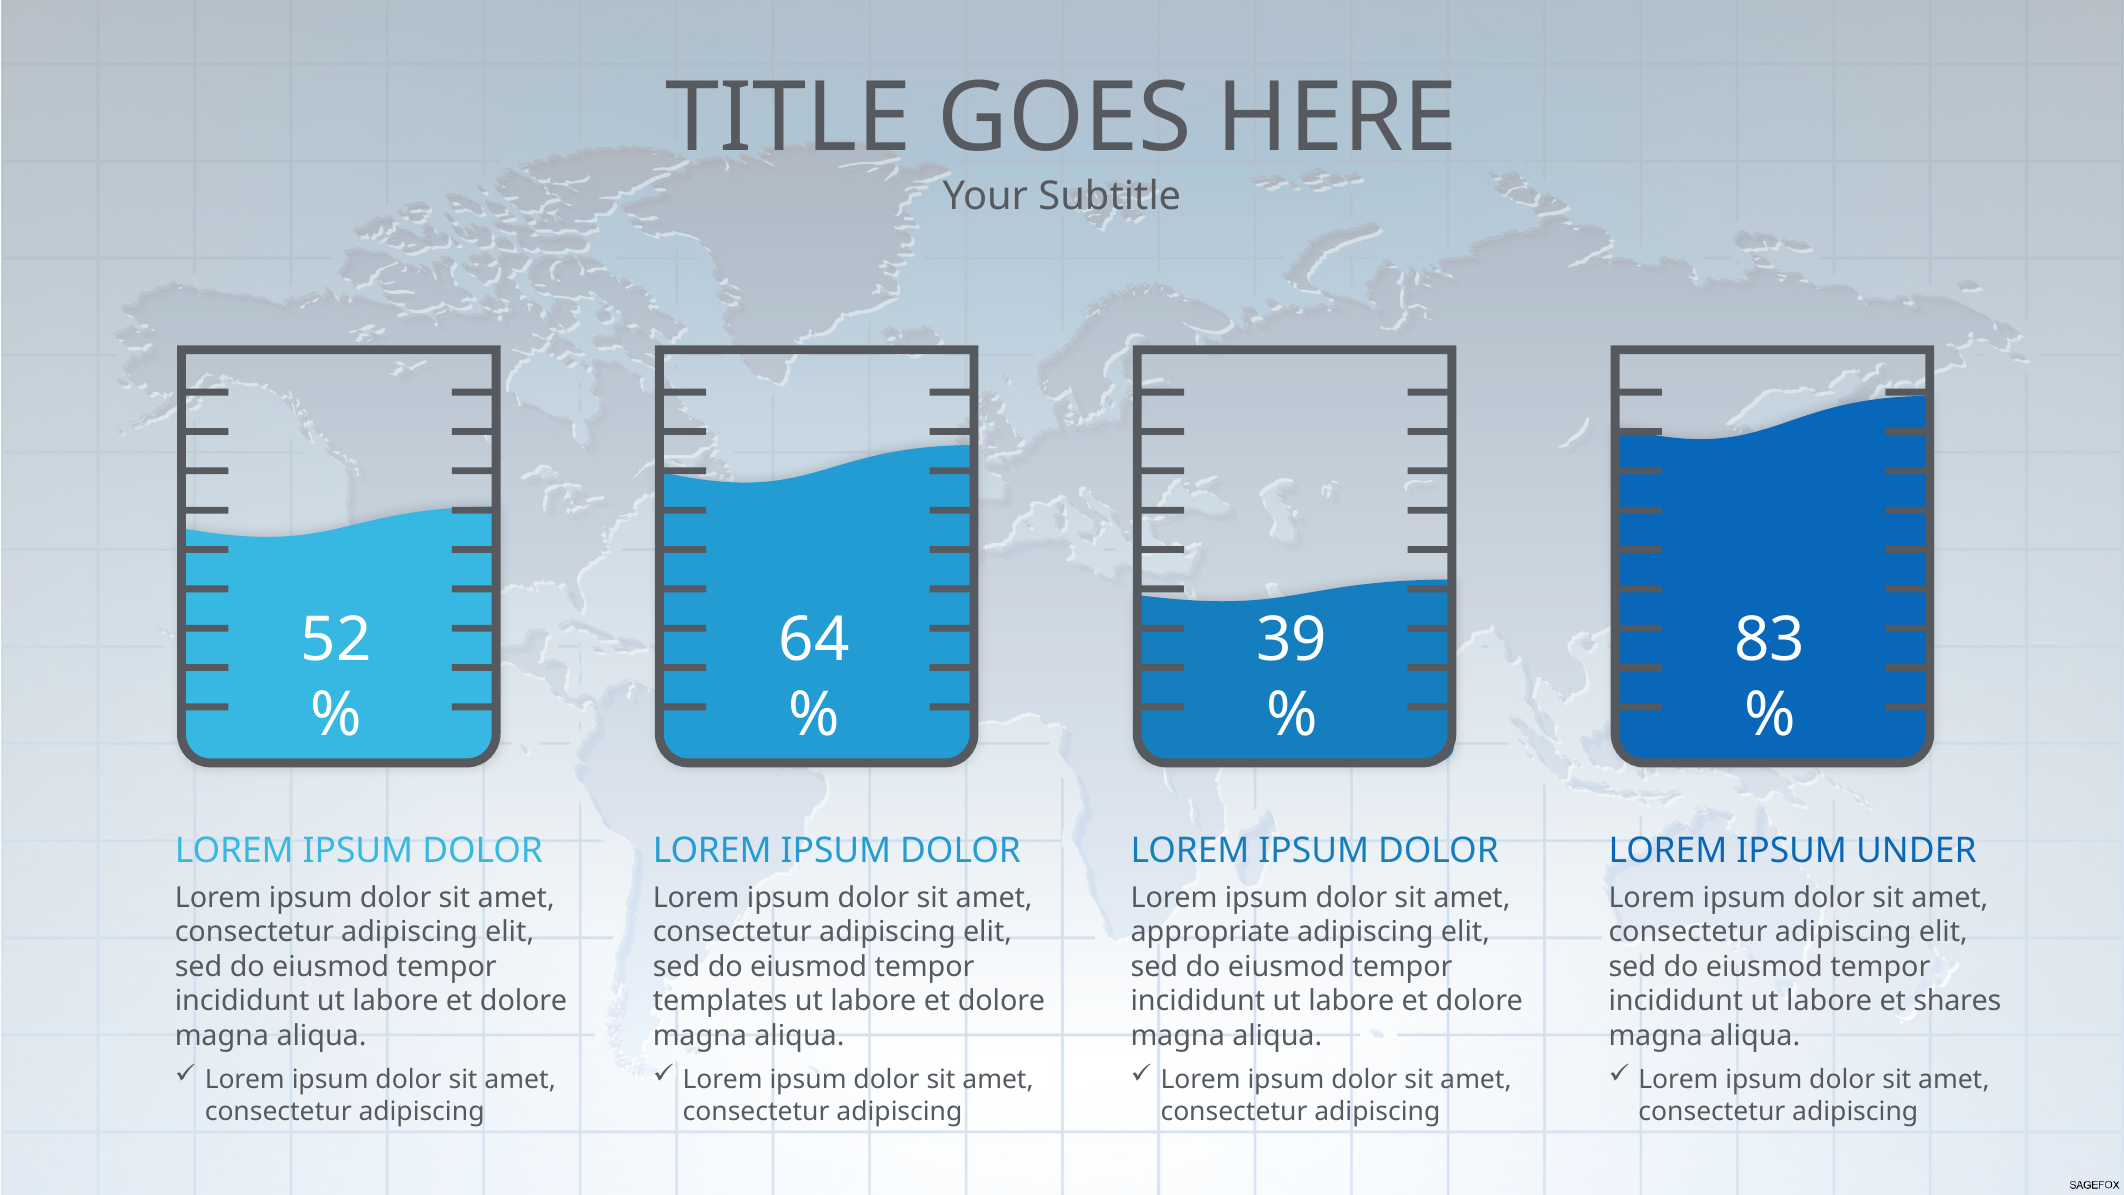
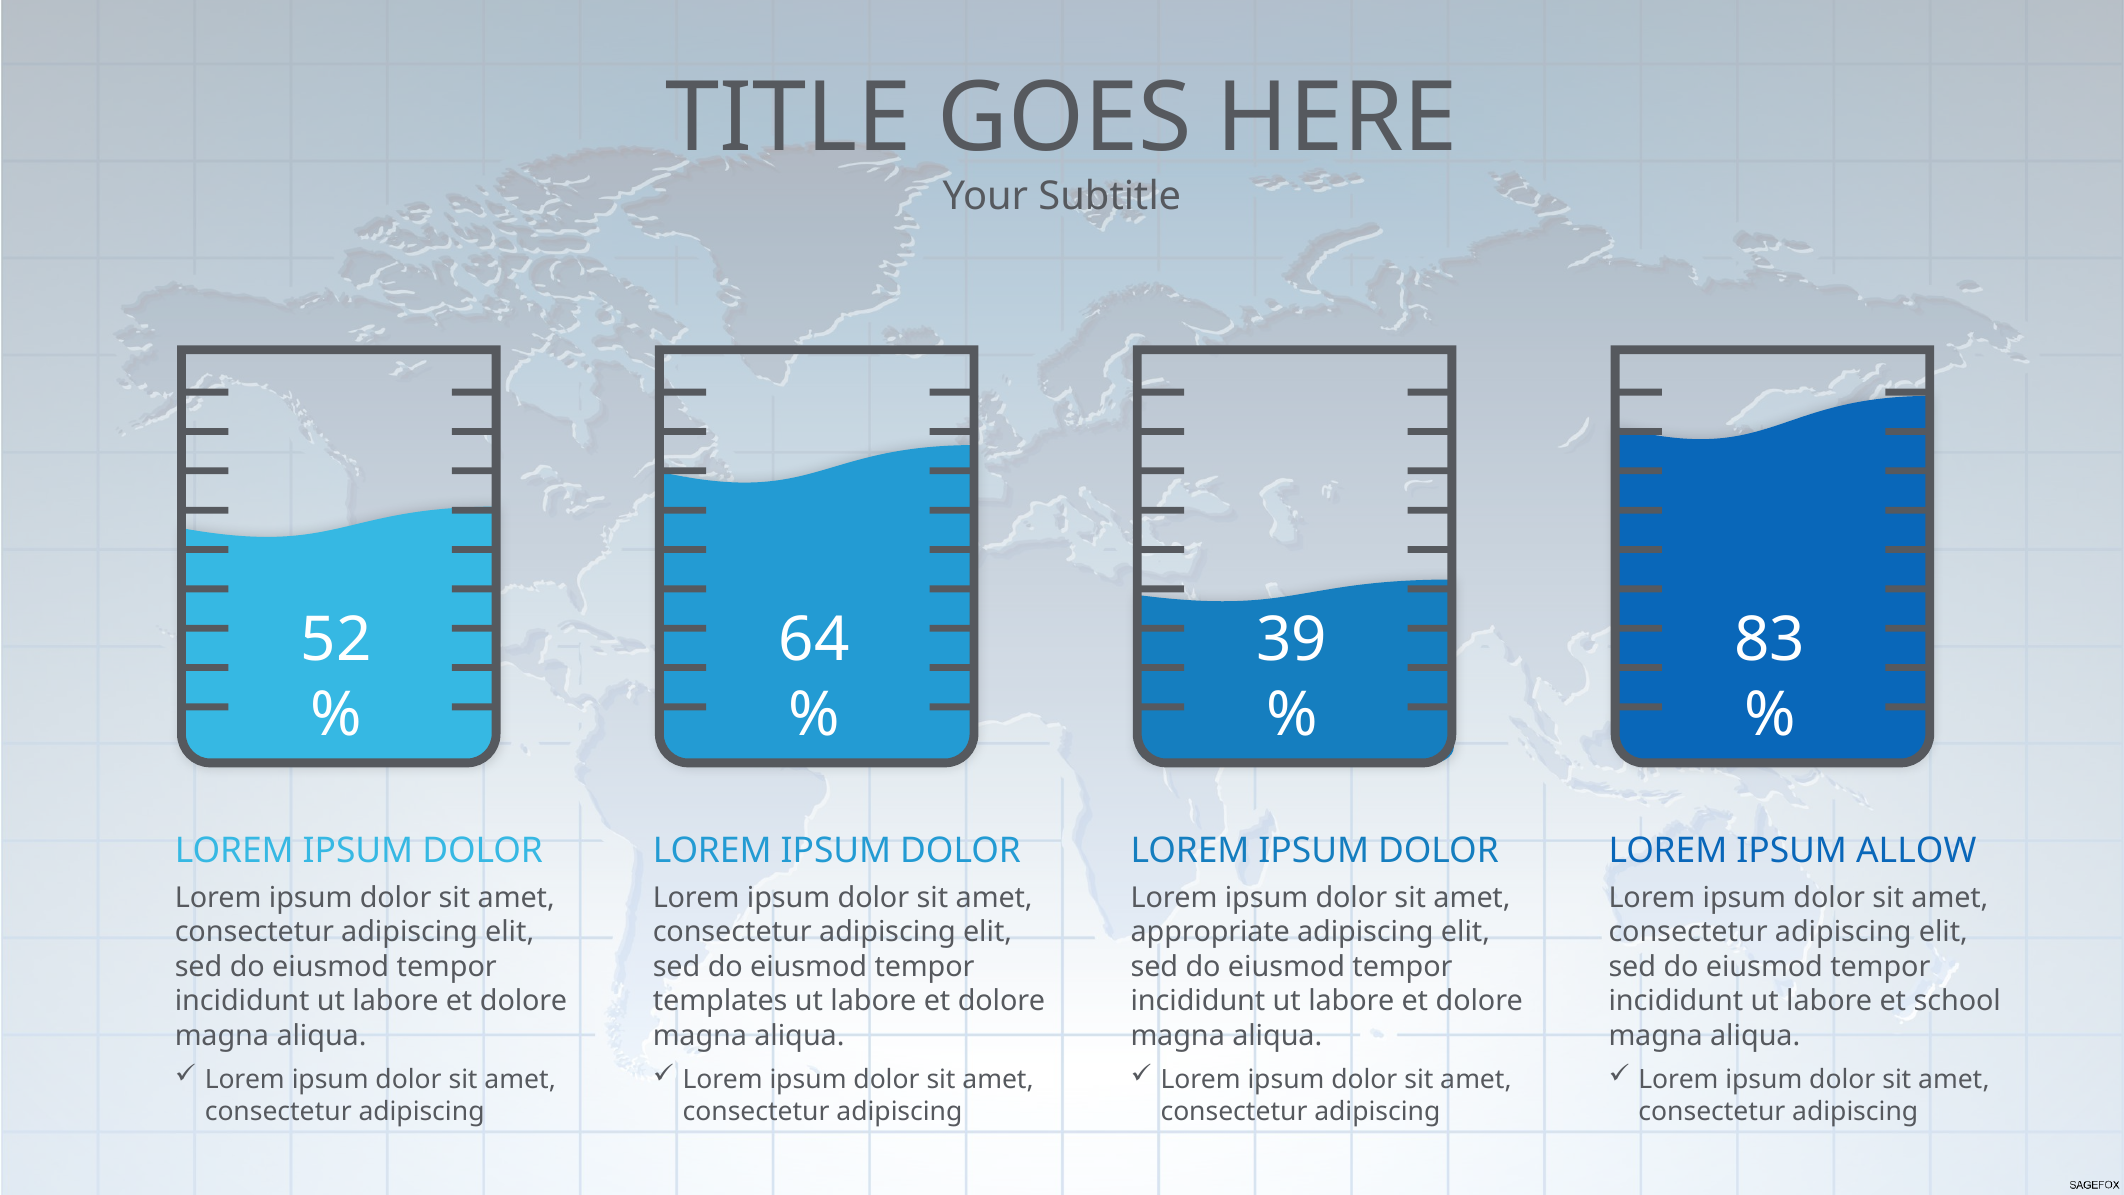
UNDER: UNDER -> ALLOW (1916, 850)
shares: shares -> school (1957, 1001)
